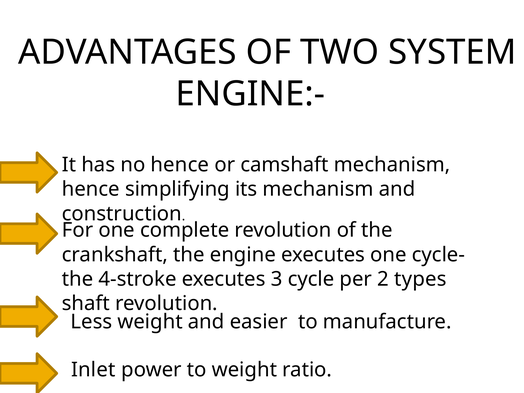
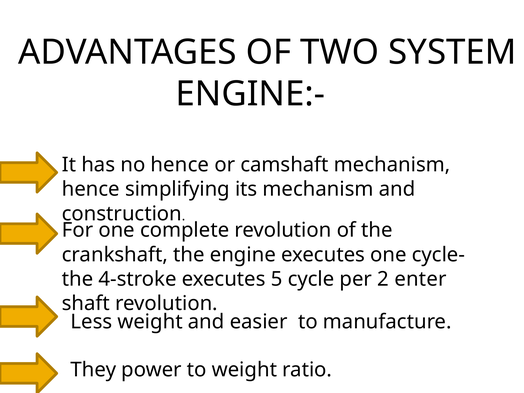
3: 3 -> 5 (277, 279)
types: types -> enter (420, 279)
Inlet: Inlet -> They (93, 370)
